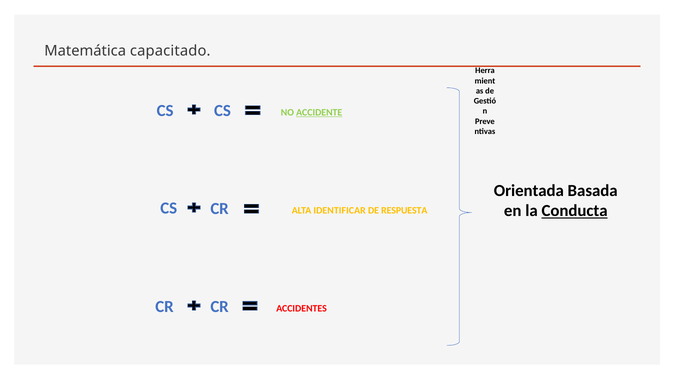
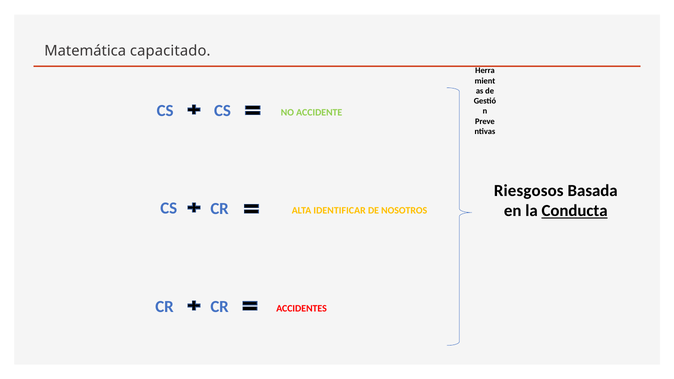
ACCIDENTE underline: present -> none (319, 113)
Orientada: Orientada -> Riesgosos (529, 191)
RESPUESTA: RESPUESTA -> NOSOTROS (404, 210)
